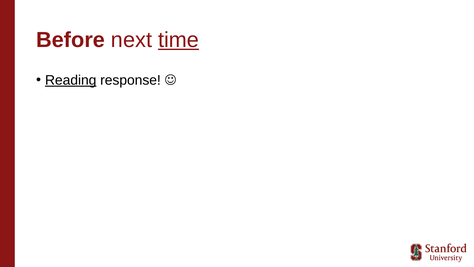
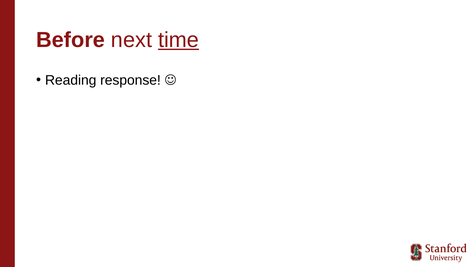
Reading underline: present -> none (71, 80)
